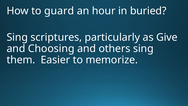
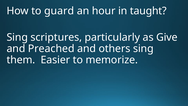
buried: buried -> taught (148, 11)
Choosing: Choosing -> Preached (51, 49)
